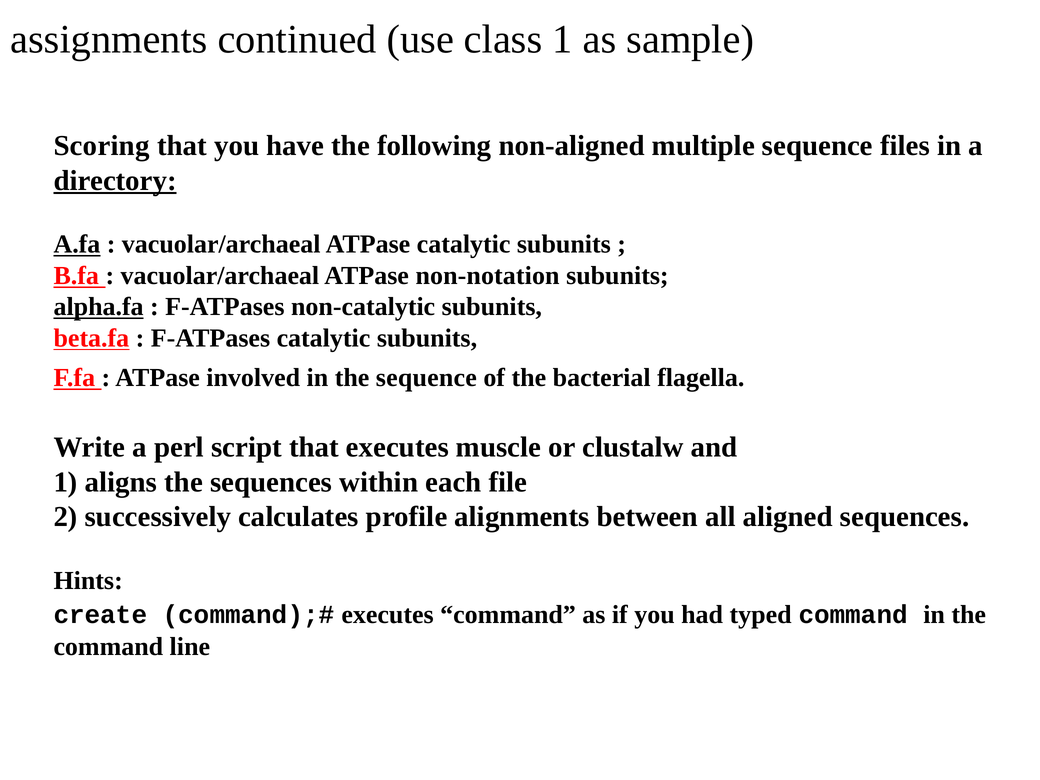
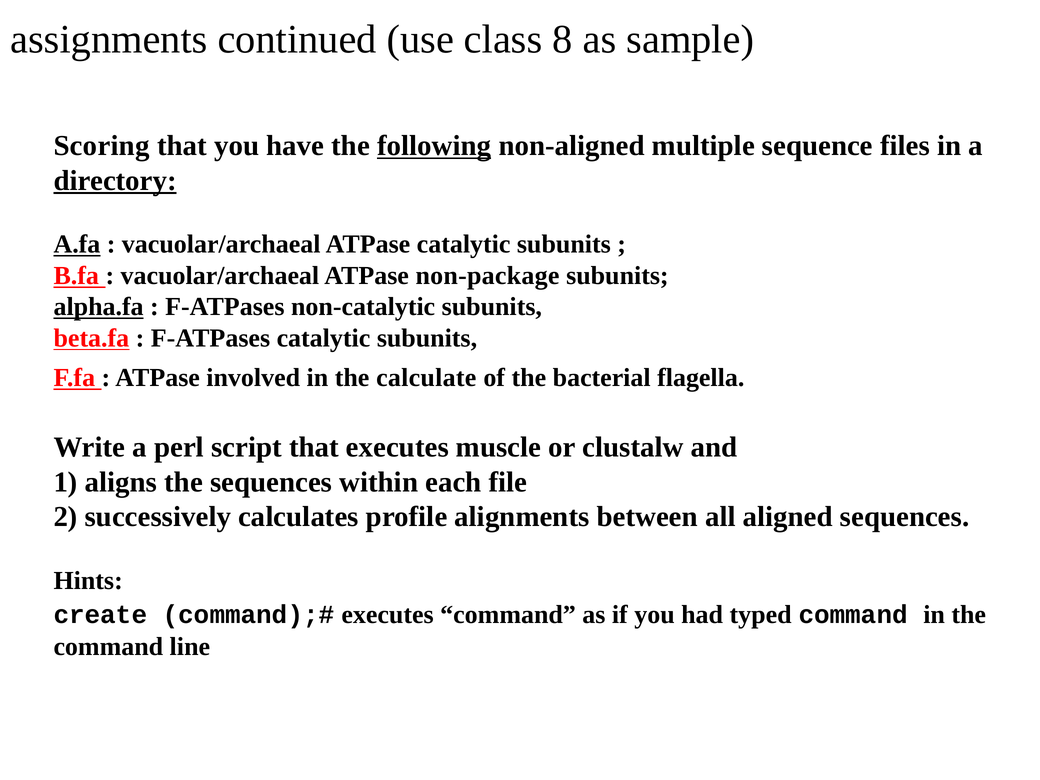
class 1: 1 -> 8 (563, 39)
following underline: none -> present (434, 146)
non-notation: non-notation -> non-package (487, 276)
the sequence: sequence -> calculate (426, 378)
